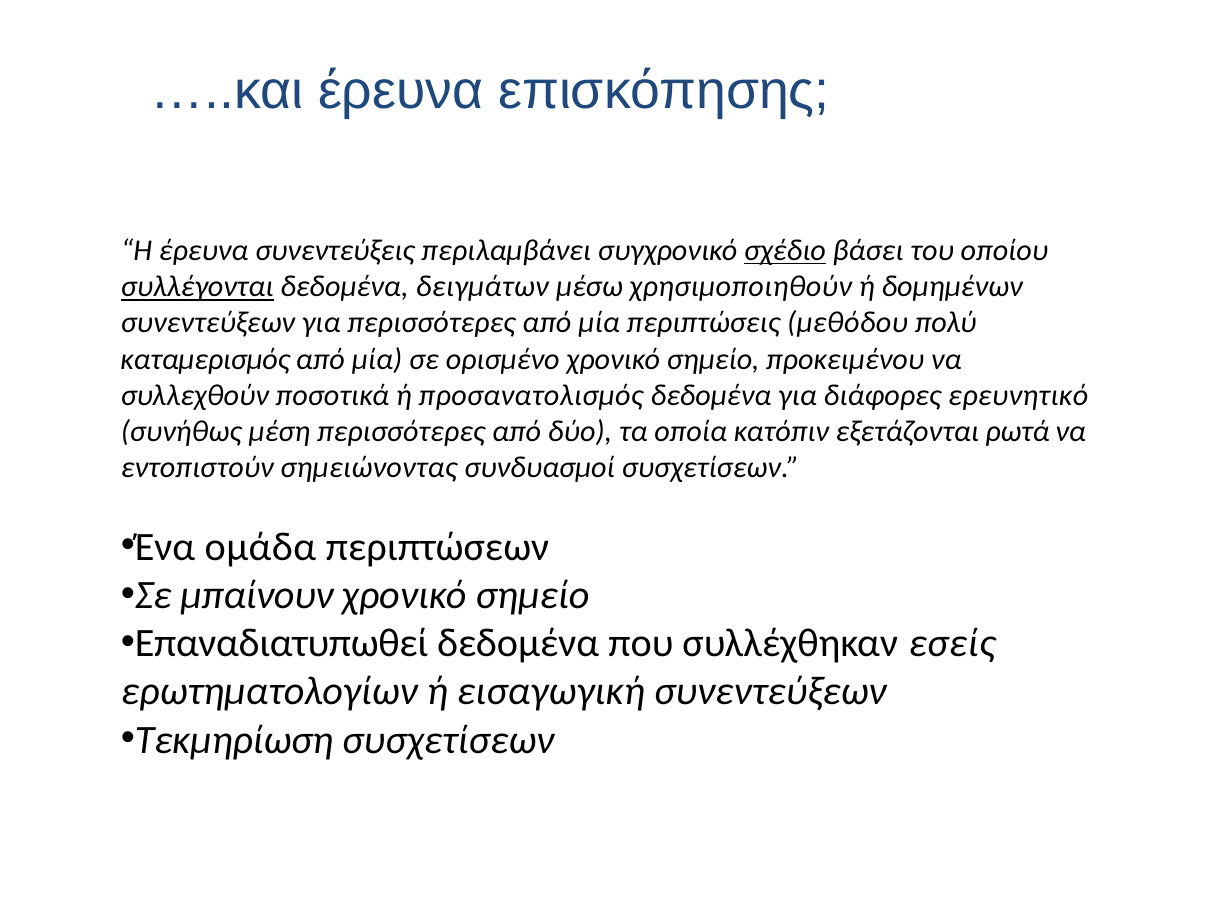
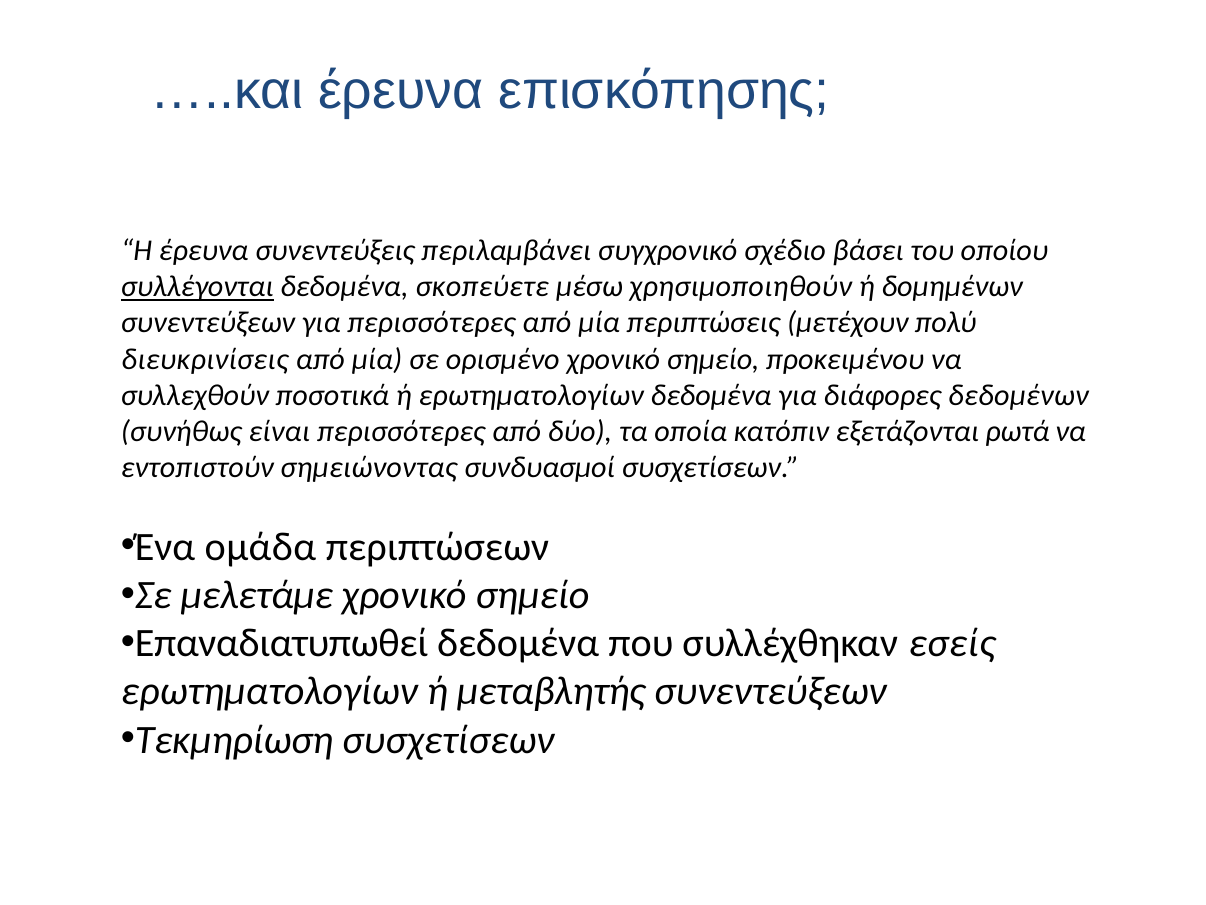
σχέδιο underline: present -> none (785, 250)
δειγμάτων: δειγμάτων -> σκοπεύετε (482, 287)
μεθόδου: μεθόδου -> μετέχουν (848, 323)
καταμερισμός: καταμερισμός -> διευκρινίσεις (205, 359)
ή προσανατολισμός: προσανατολισμός -> ερωτηματολογίων (531, 395)
ερευνητικό: ερευνητικό -> δεδομένων (1018, 395)
μέση: μέση -> είναι (279, 431)
μπαίνουν: μπαίνουν -> μελετάμε (257, 595)
εισαγωγική: εισαγωγική -> μεταβλητής (551, 691)
